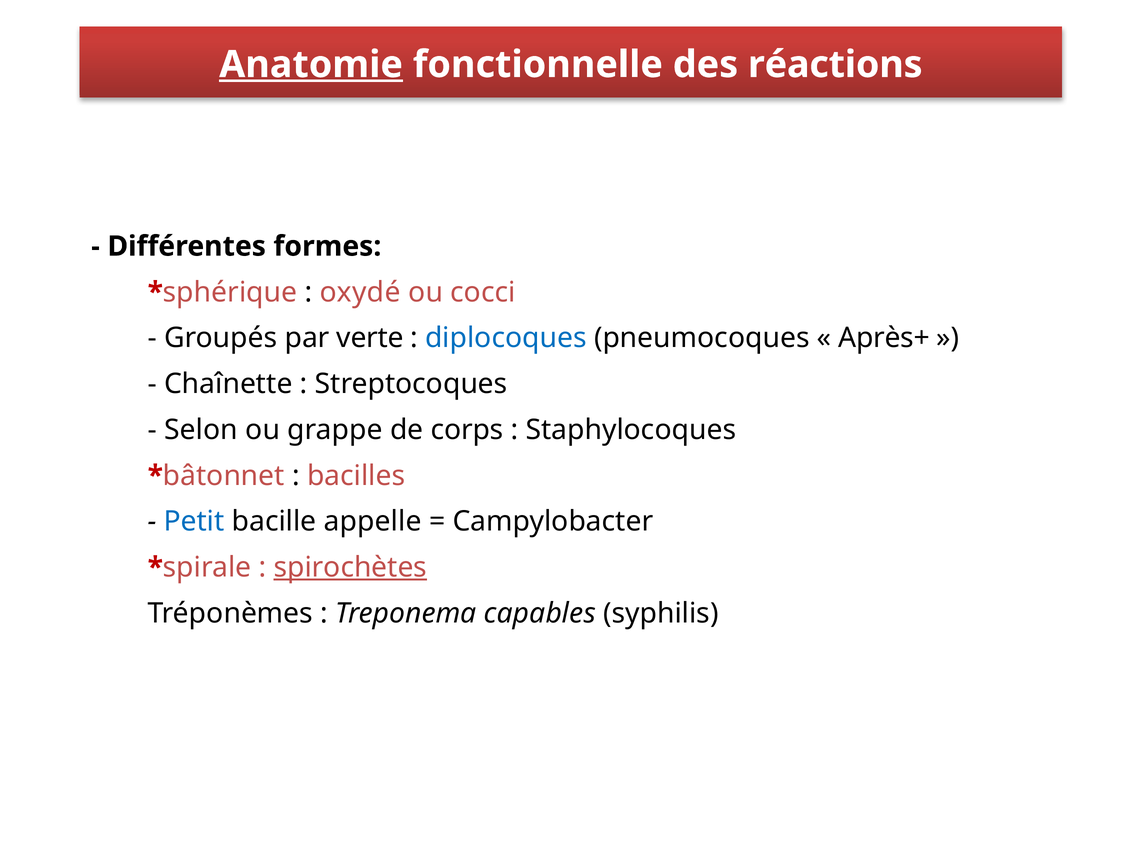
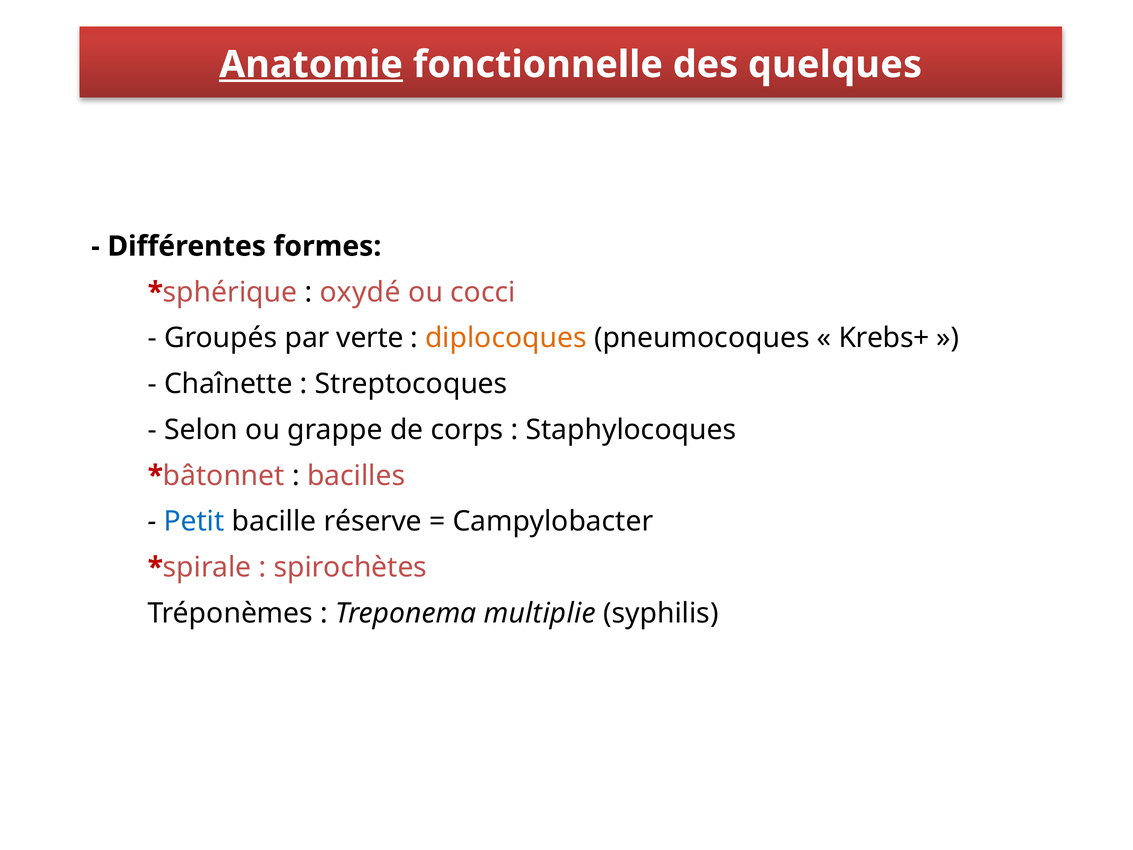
réactions: réactions -> quelques (835, 65)
diplocoques colour: blue -> orange (506, 338)
Après+: Après+ -> Krebs+ (884, 338)
appelle: appelle -> réserve (373, 521)
spirochètes underline: present -> none (350, 567)
capables: capables -> multiplie (540, 613)
